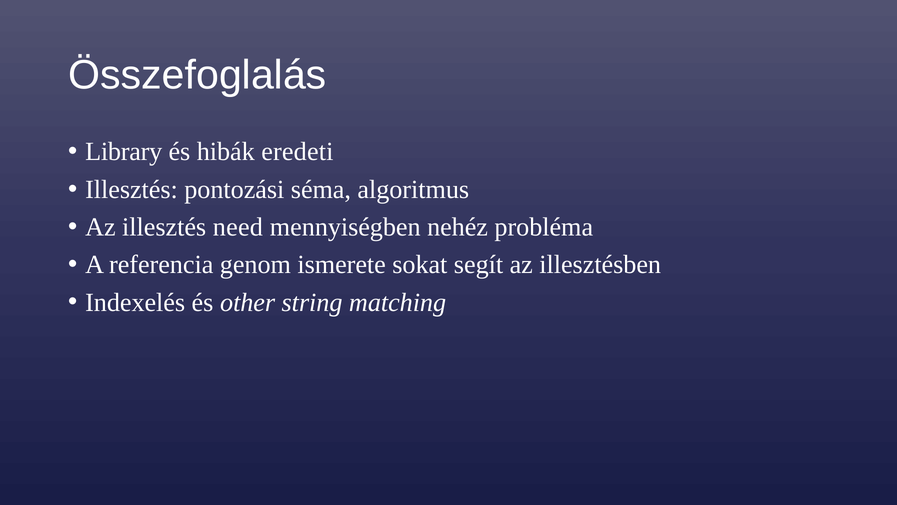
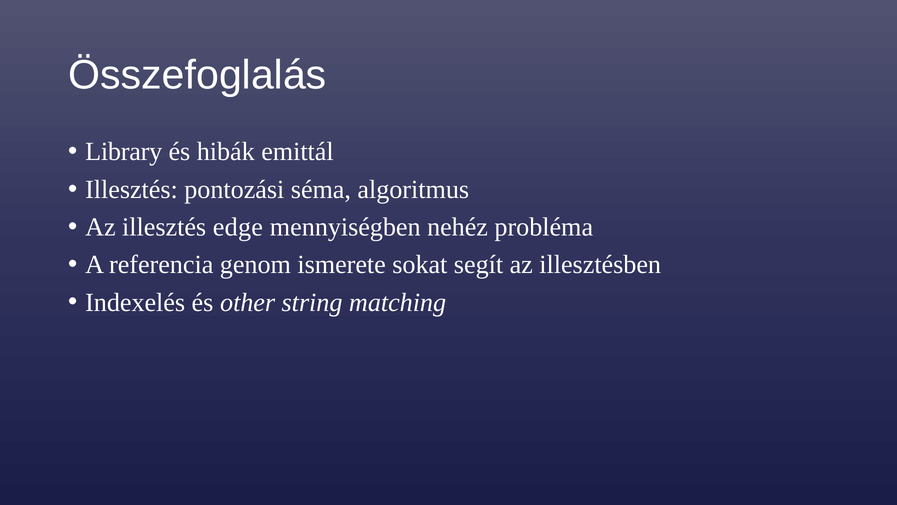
eredeti: eredeti -> emittál (297, 152)
need: need -> edge (238, 227)
